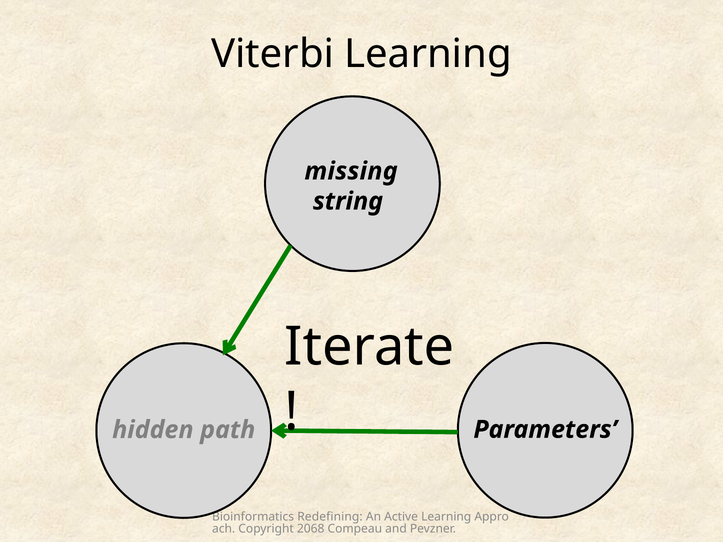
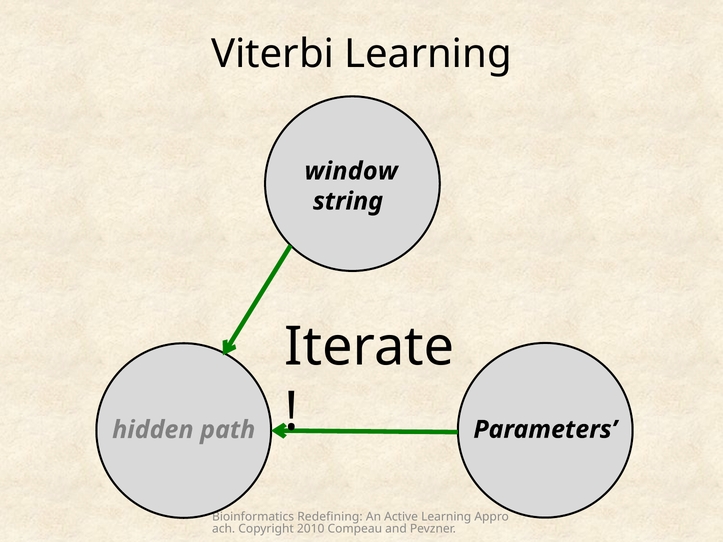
missing: missing -> window (351, 171)
2068: 2068 -> 2010 (311, 529)
